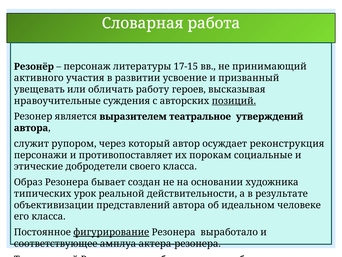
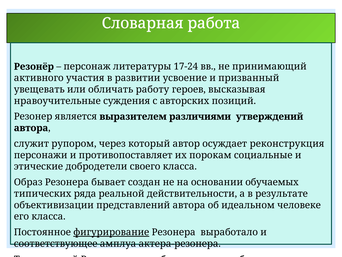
17-15: 17-15 -> 17-24 (186, 66)
позиций underline: present -> none (234, 101)
театральное: театральное -> различиями (200, 116)
художника: художника -> обучаемых (272, 182)
урок: урок -> ряда (85, 193)
